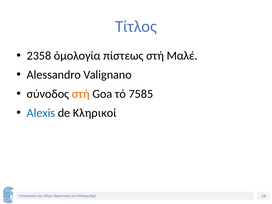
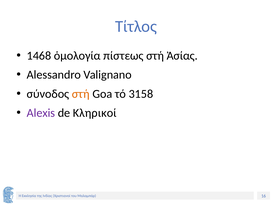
2358: 2358 -> 1468 (39, 56)
Μαλέ: Μαλέ -> Ἀσίας (182, 56)
7585: 7585 -> 3158 (141, 94)
Alexis colour: blue -> purple (41, 113)
